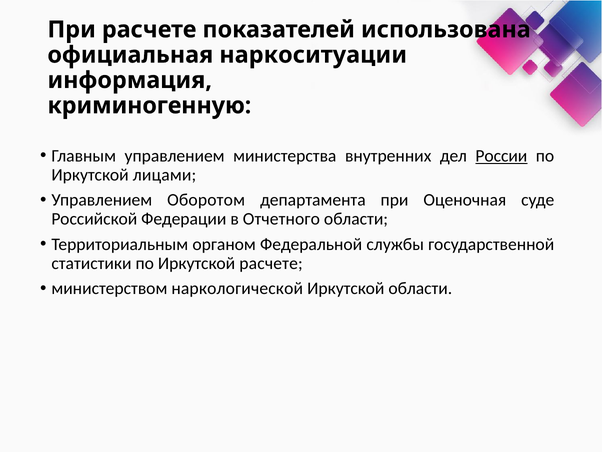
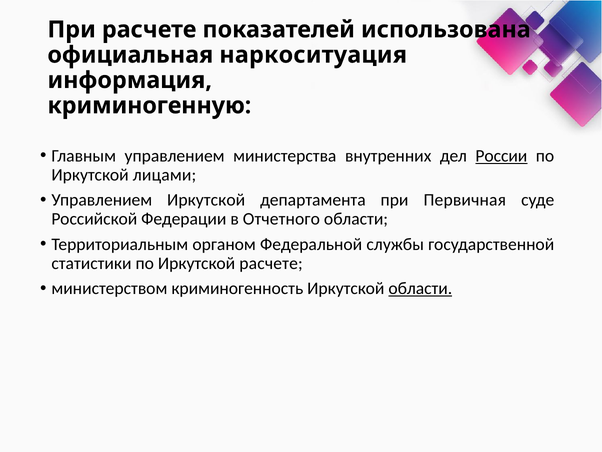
наркоситуации: наркоситуации -> наркоситуация (313, 55)
Управлением Оборотом: Оборотом -> Иркутской (206, 200)
Оценочная: Оценочная -> Первичная (465, 200)
наркологической: наркологической -> криминогенность (237, 288)
области underline: none -> present (420, 288)
